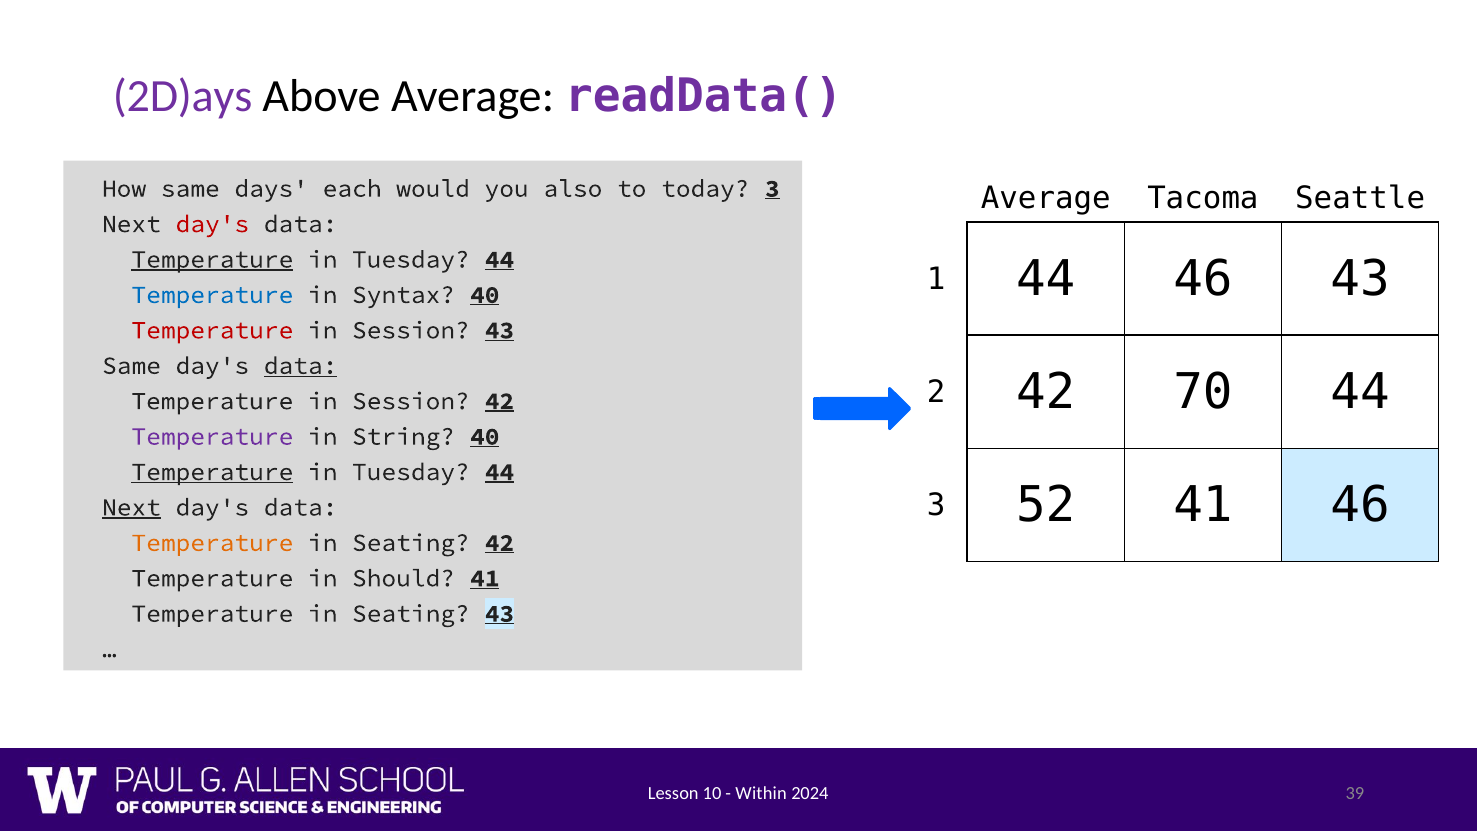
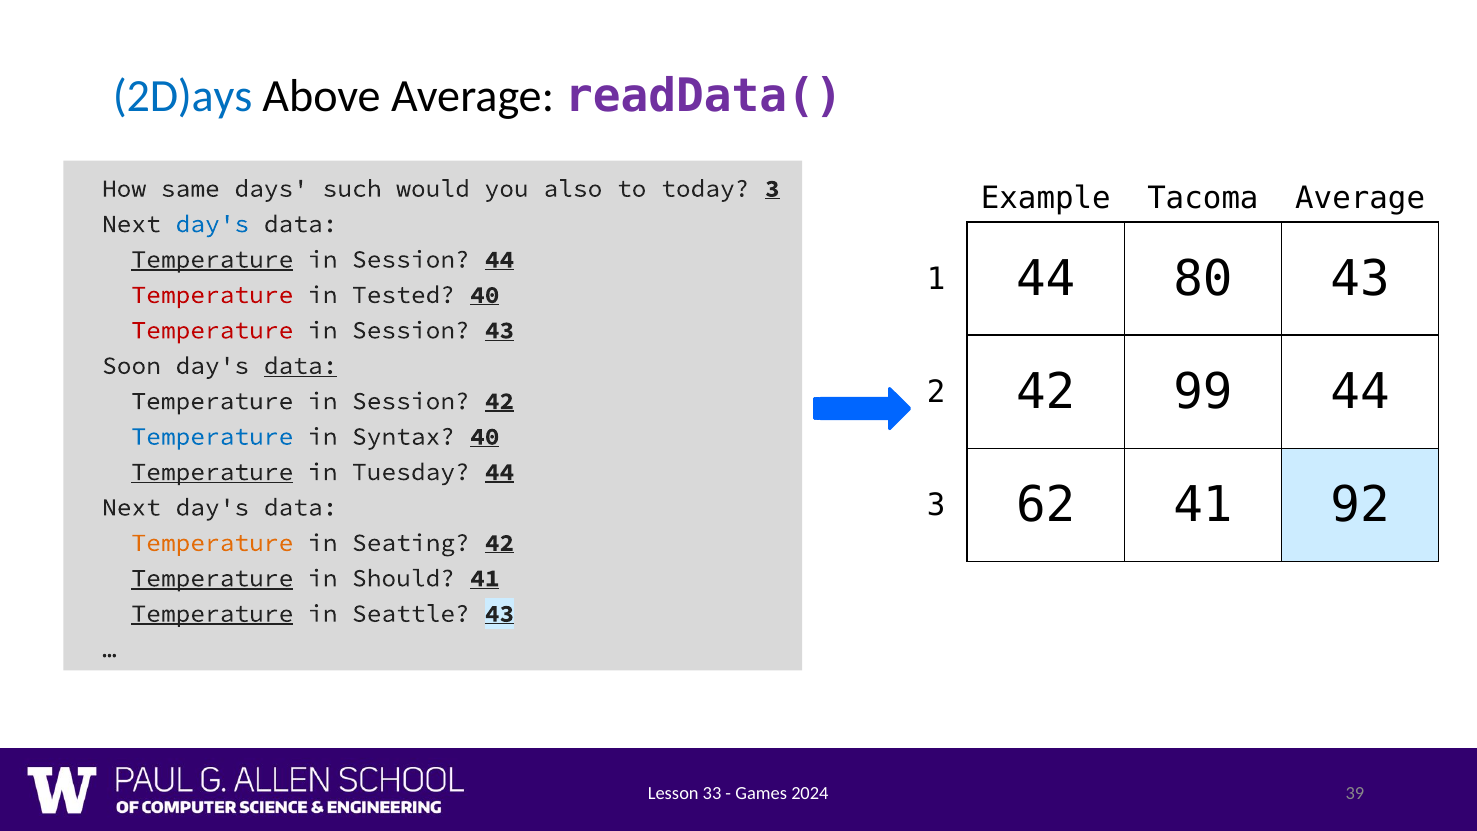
2D)ays colour: purple -> blue (183, 96)
each: each -> such (352, 189)
Average: Average -> Example (1046, 199)
Tacoma Seattle: Seattle -> Average (1360, 199)
day's colour: red -> blue (212, 224)
Tuesday: Tuesday -> Session (411, 259)
44 46: 46 -> 80 (1203, 279)
Temperature colour: blue -> red (212, 295)
Syntax: Syntax -> Tested (404, 295)
Same: Same -> Soon (131, 366)
70: 70 -> 99 (1203, 392)
Temperature colour: purple -> blue (212, 436)
String: String -> Syntax (404, 436)
52: 52 -> 62 (1046, 506)
41 46: 46 -> 92 (1360, 506)
Next underline: present -> none (131, 507)
Temperature underline: none -> present (212, 578)
Temperature underline: none -> present (212, 613)
Seating: Seating -> Seattle (411, 613)
10: 10 -> 33 (712, 793)
Within: Within -> Games (761, 793)
